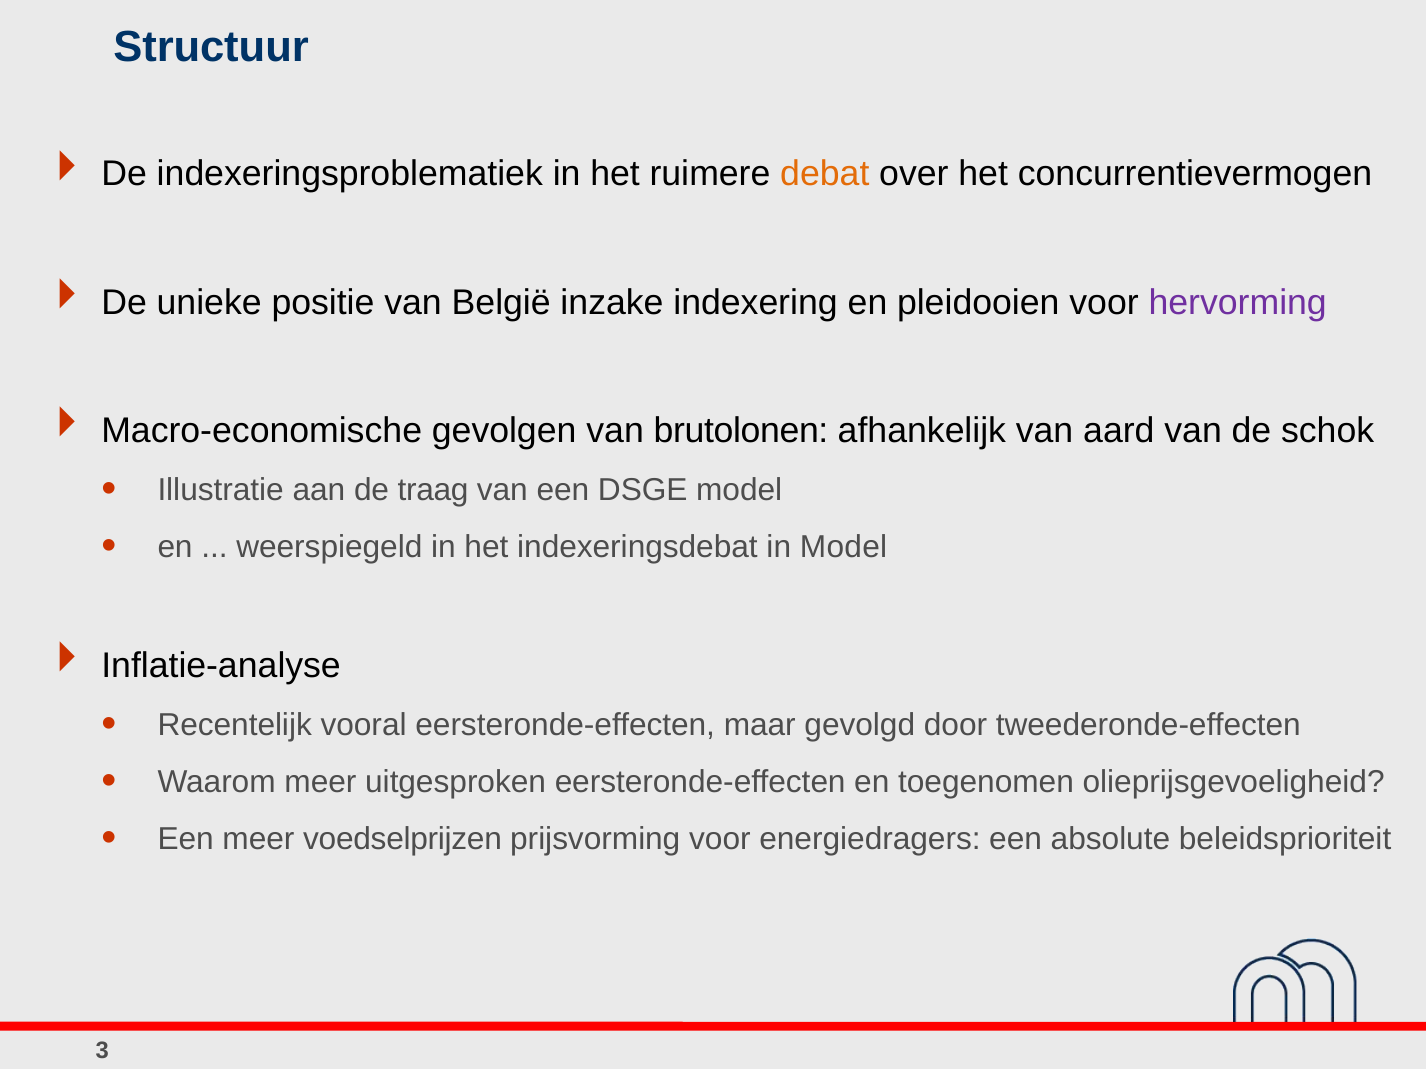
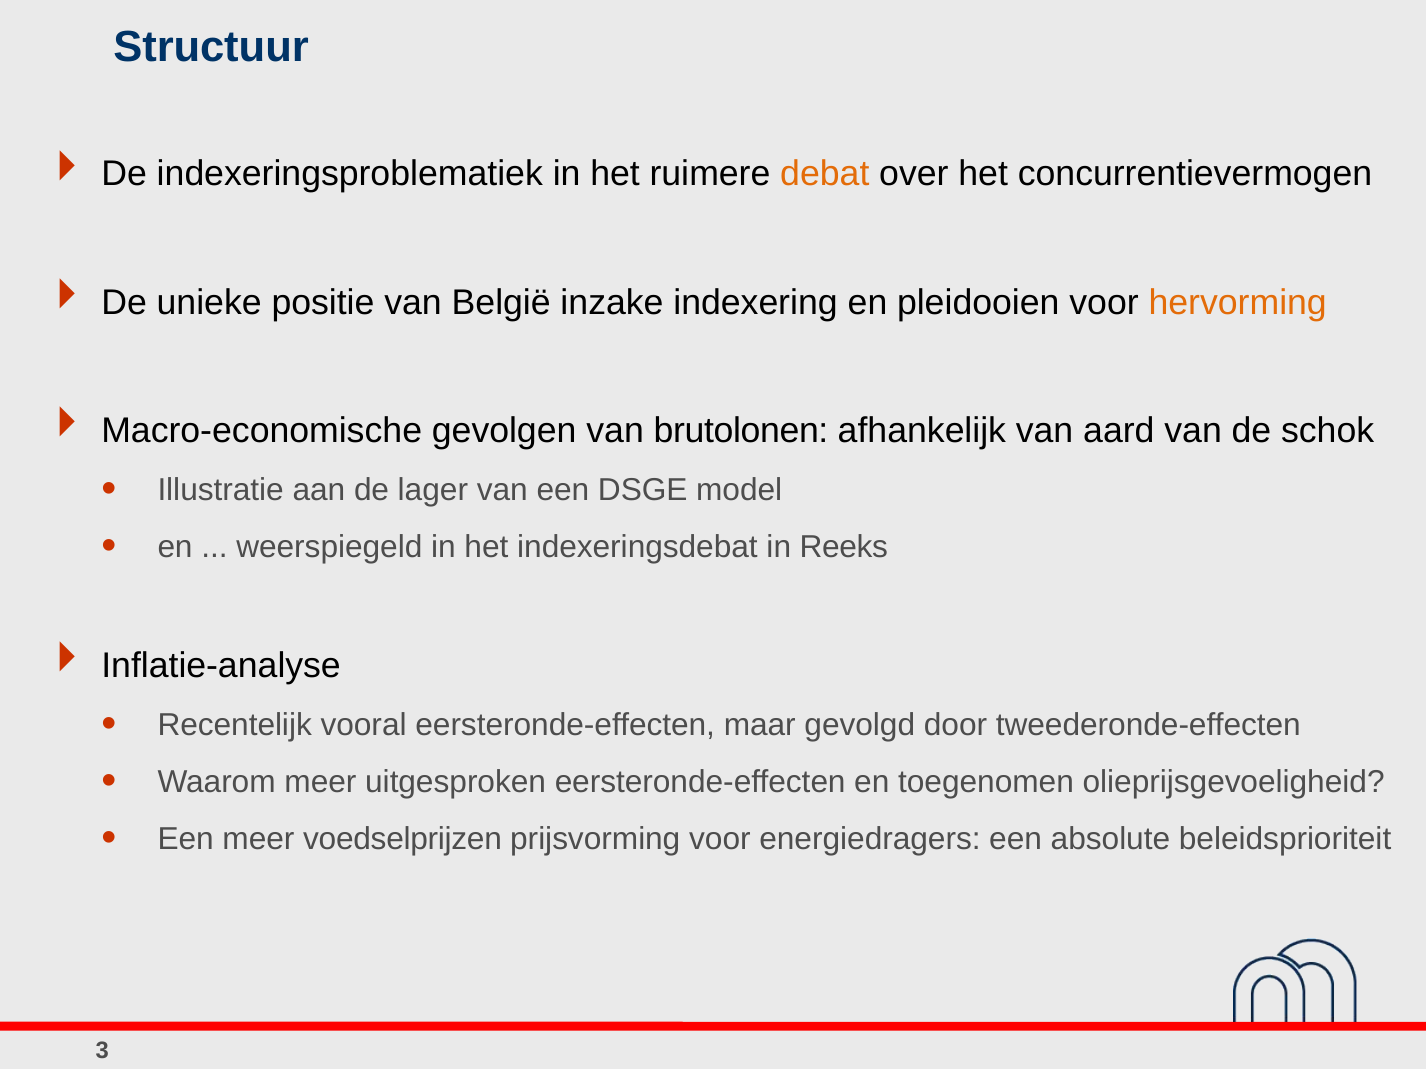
hervorming colour: purple -> orange (1238, 303)
traag: traag -> lager (433, 490)
in Model: Model -> Reeks (844, 547)
